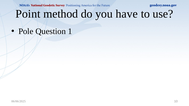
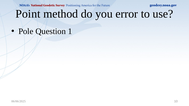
have: have -> error (127, 14)
